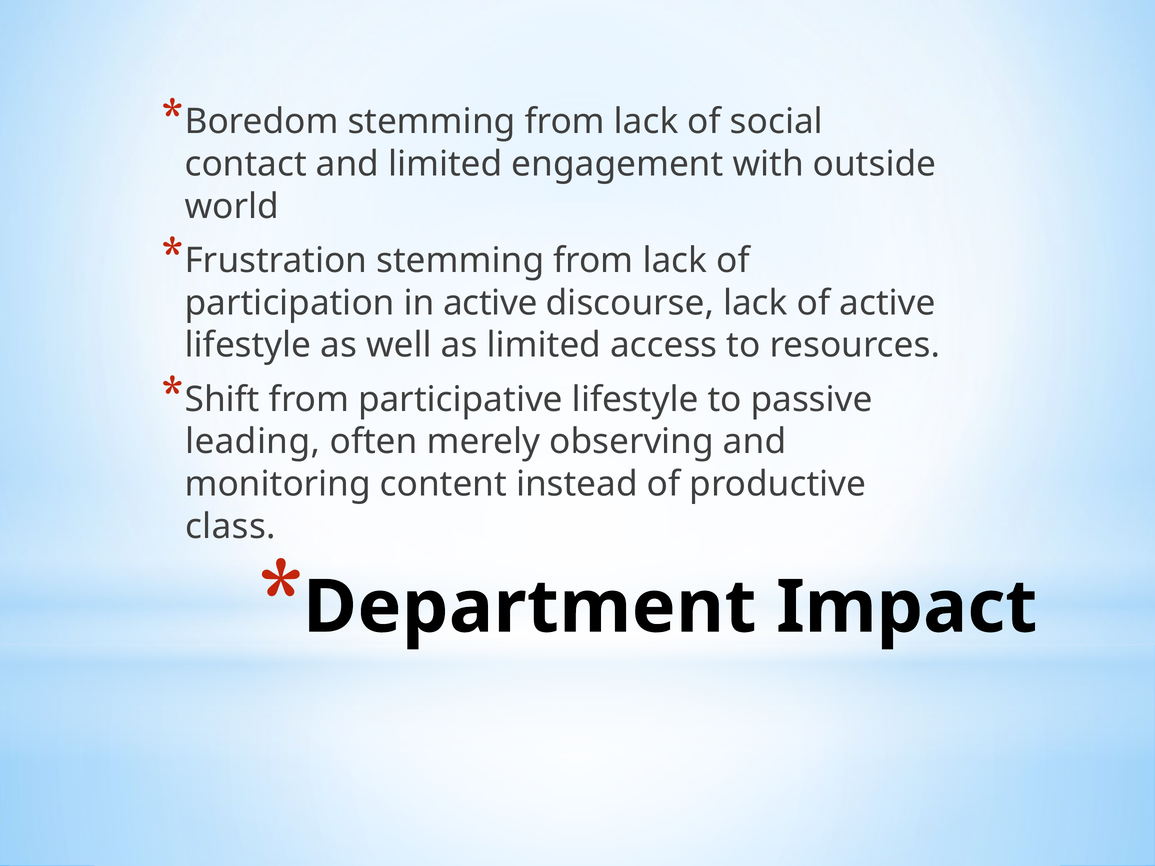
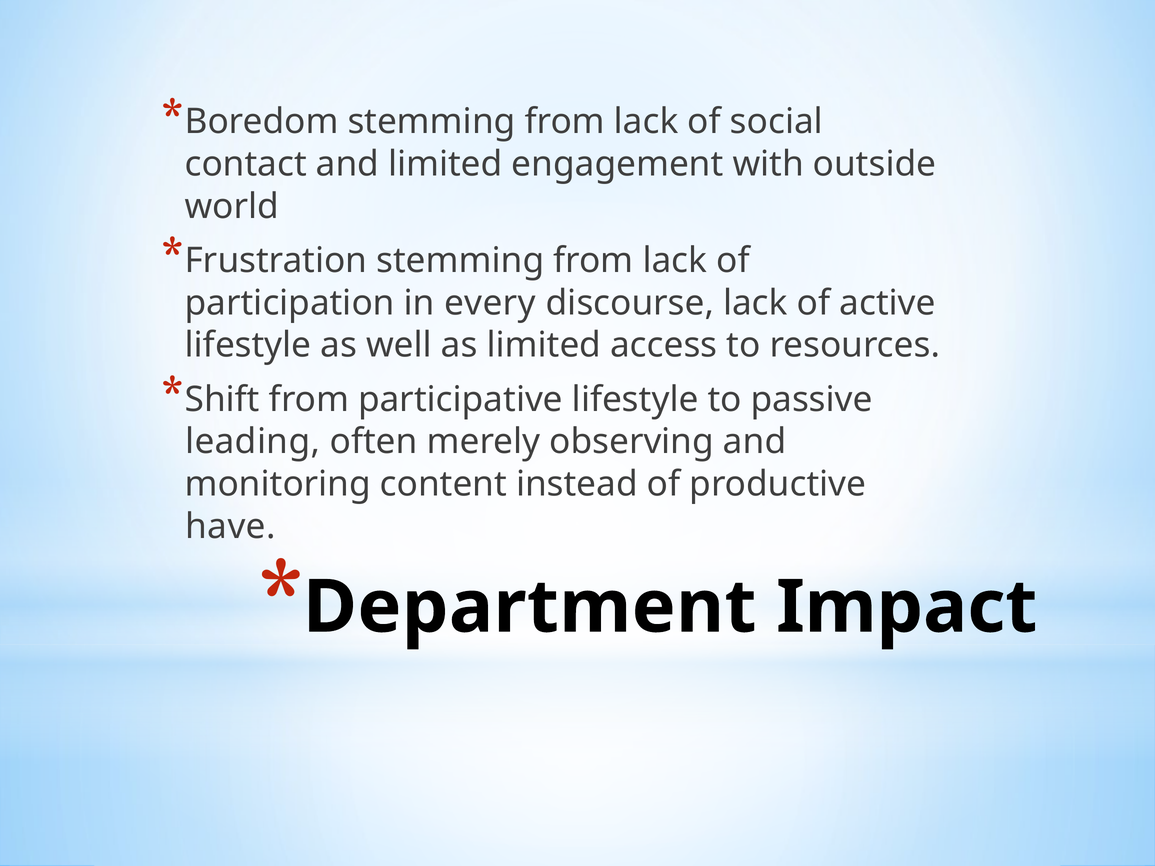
in active: active -> every (490, 303)
class: class -> have (230, 527)
